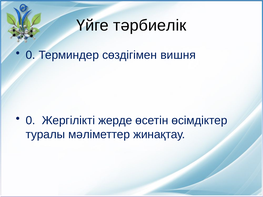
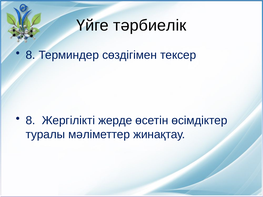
0: 0 -> 8 (31, 55)
вишня: вишня -> тексер (178, 55)
0: 0 -> 8 (31, 121)
